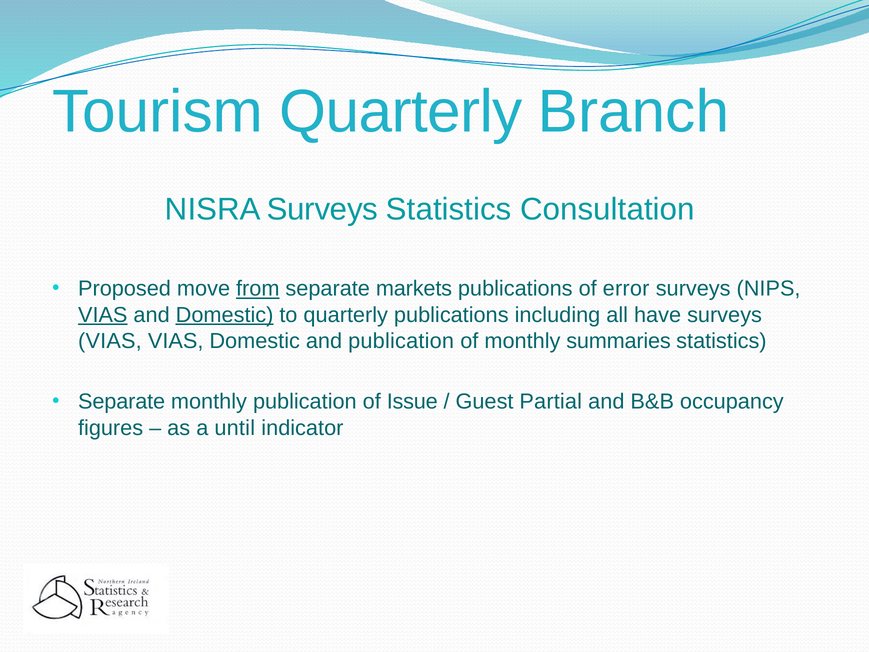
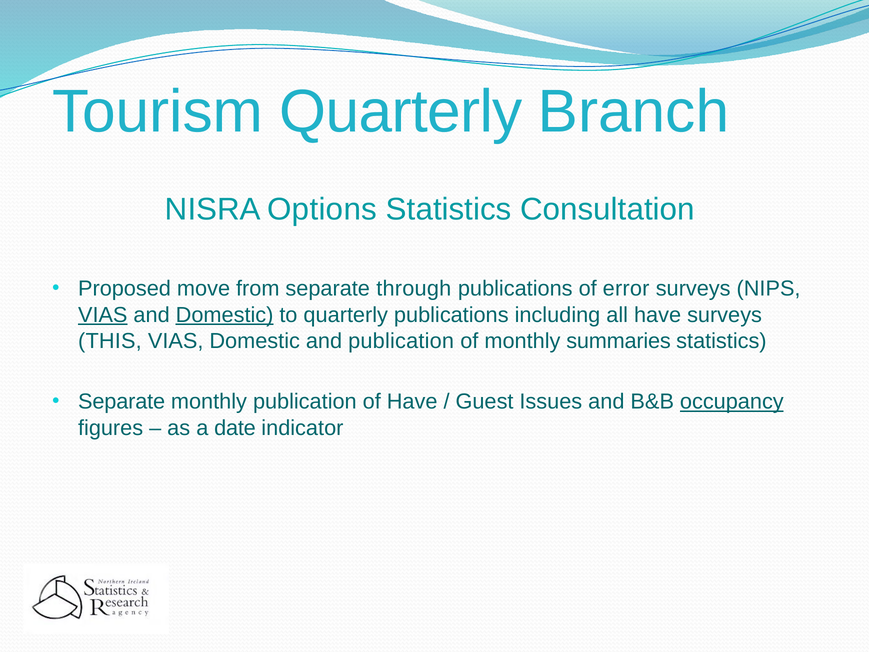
NISRA Surveys: Surveys -> Options (322, 209)
from underline: present -> none (258, 289)
markets: markets -> through (414, 289)
VIAS: VIAS -> THIS (110, 341)
of Issue: Issue -> Have (412, 402)
Partial: Partial -> Issues (551, 402)
occupancy underline: none -> present (732, 402)
until: until -> date (235, 428)
